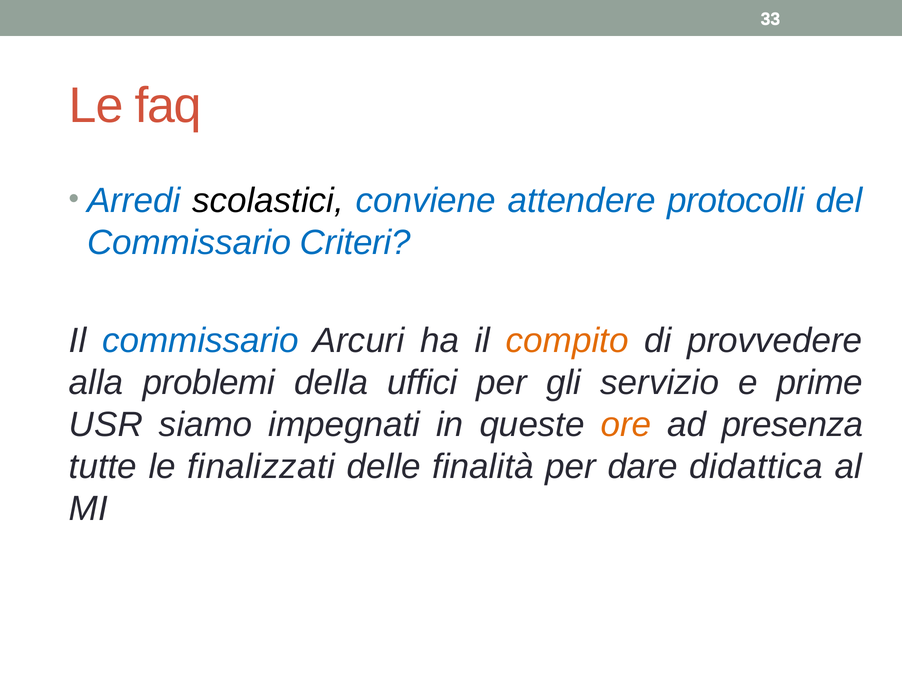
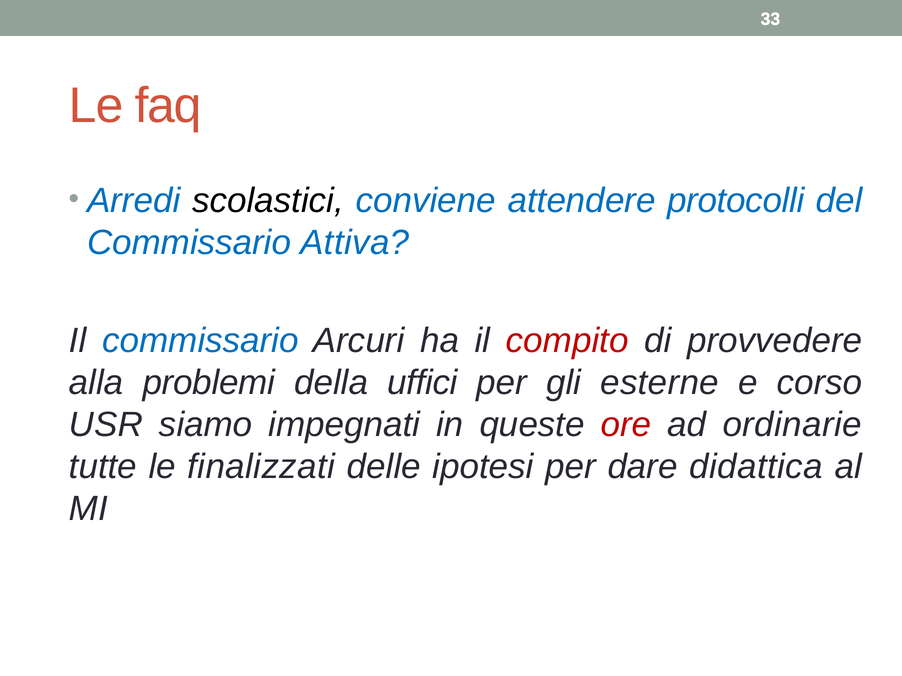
Criteri: Criteri -> Attiva (355, 243)
compito colour: orange -> red (567, 341)
servizio: servizio -> esterne (660, 383)
prime: prime -> corso (820, 383)
ore colour: orange -> red (626, 425)
presenza: presenza -> ordinarie (792, 425)
finalità: finalità -> ipotesi (483, 467)
